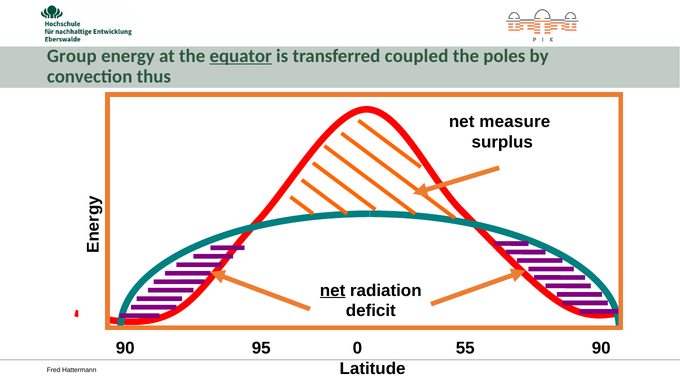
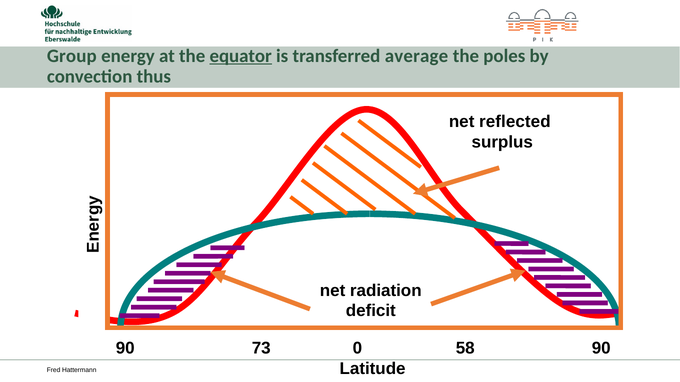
coupled: coupled -> average (417, 56)
measure: measure -> reflected (515, 122)
net underline: present -> none (333, 291)
95: 95 -> 73 (261, 349)
55: 55 -> 58 (465, 349)
